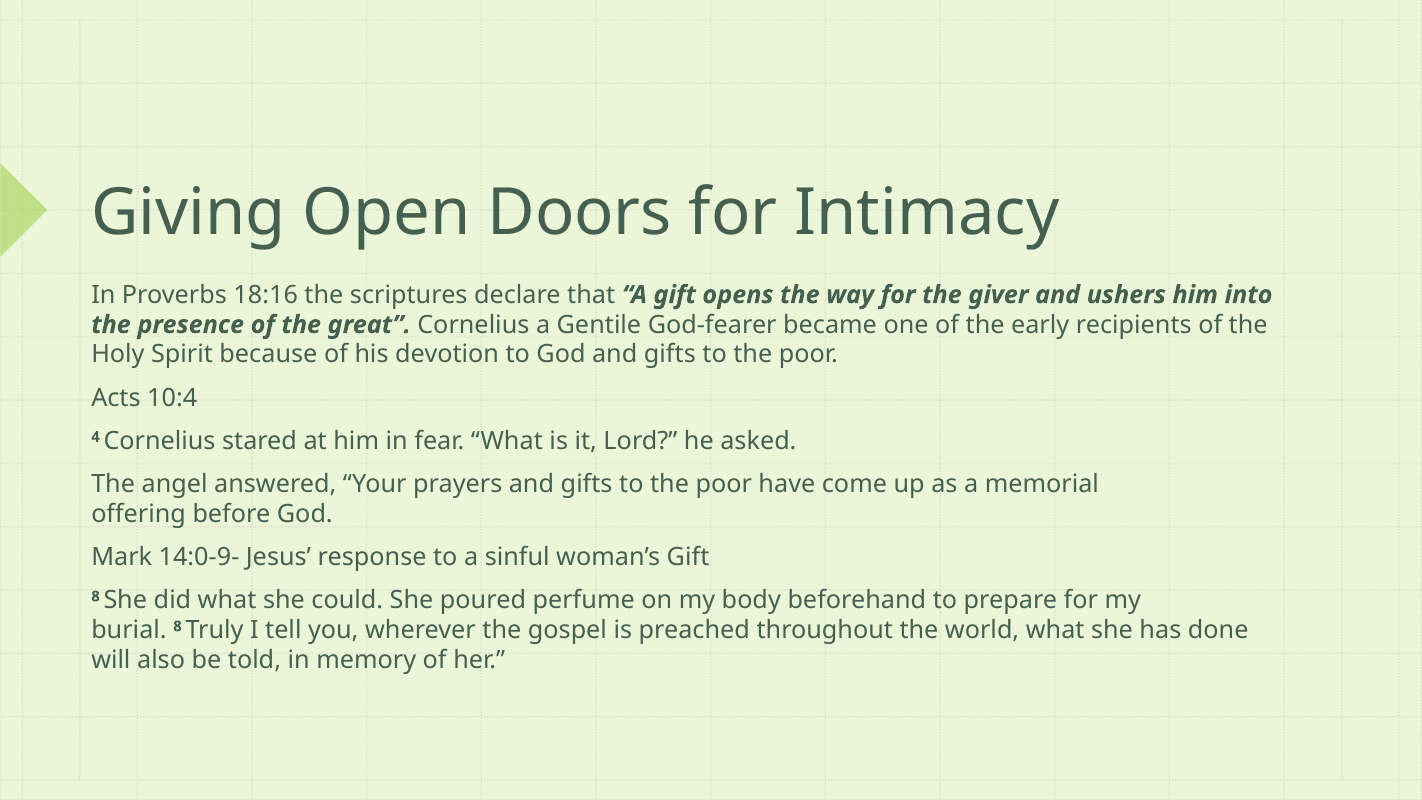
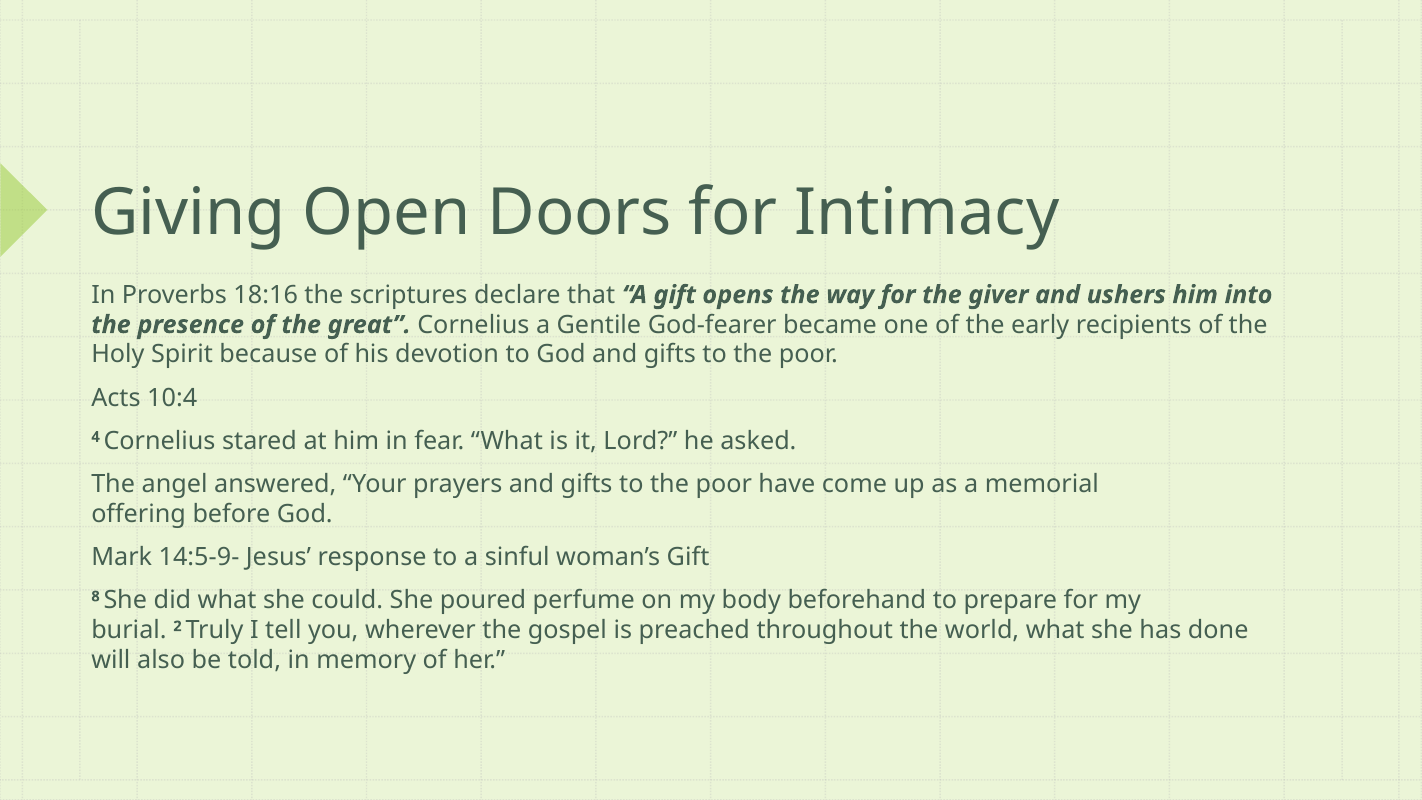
14:0-9-: 14:0-9- -> 14:5-9- (199, 557)
burial 8: 8 -> 2 (177, 626)
